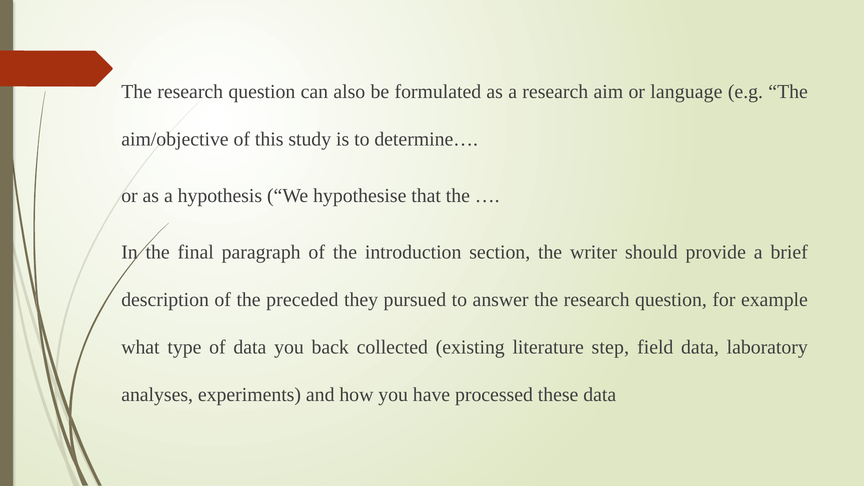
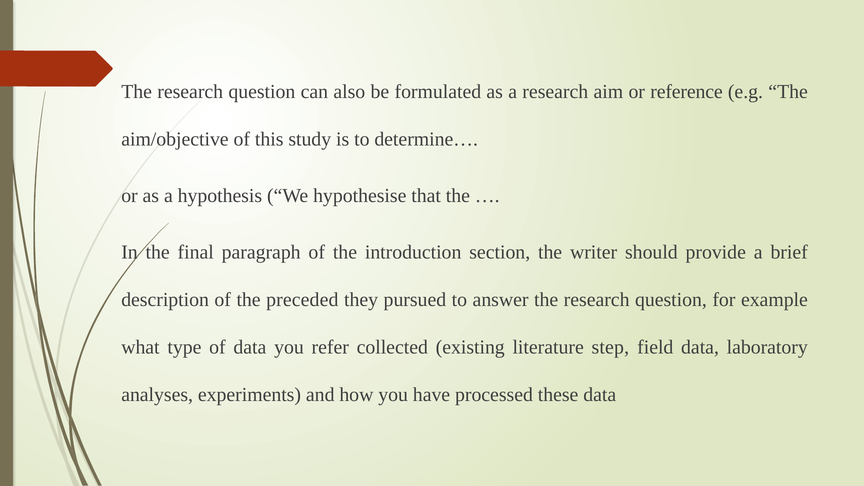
language: language -> reference (687, 92)
back: back -> refer (330, 347)
